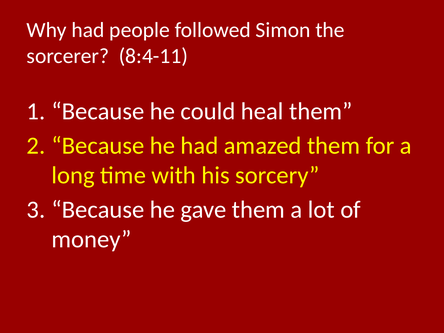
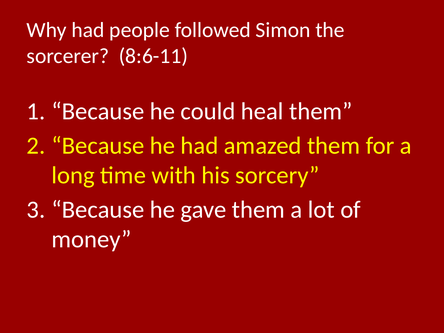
8:4-11: 8:4-11 -> 8:6-11 (153, 56)
